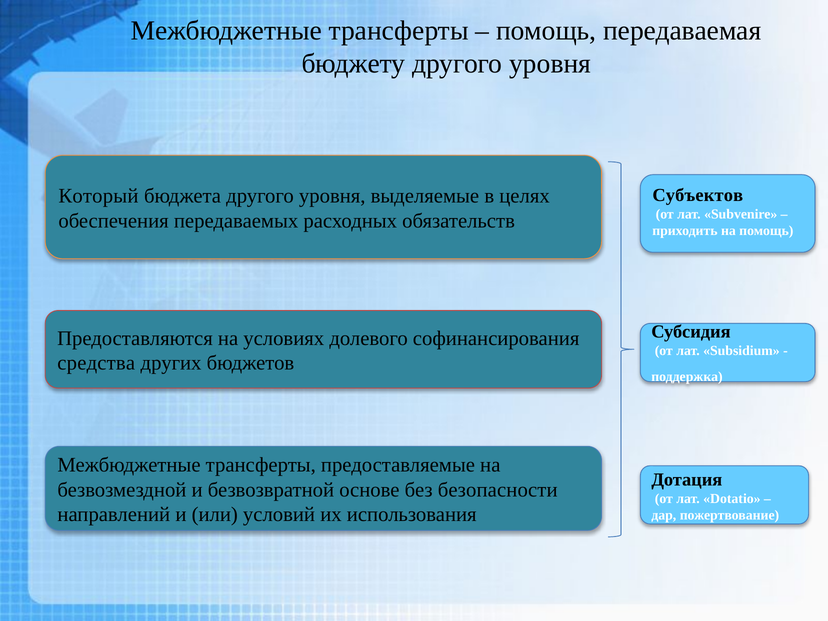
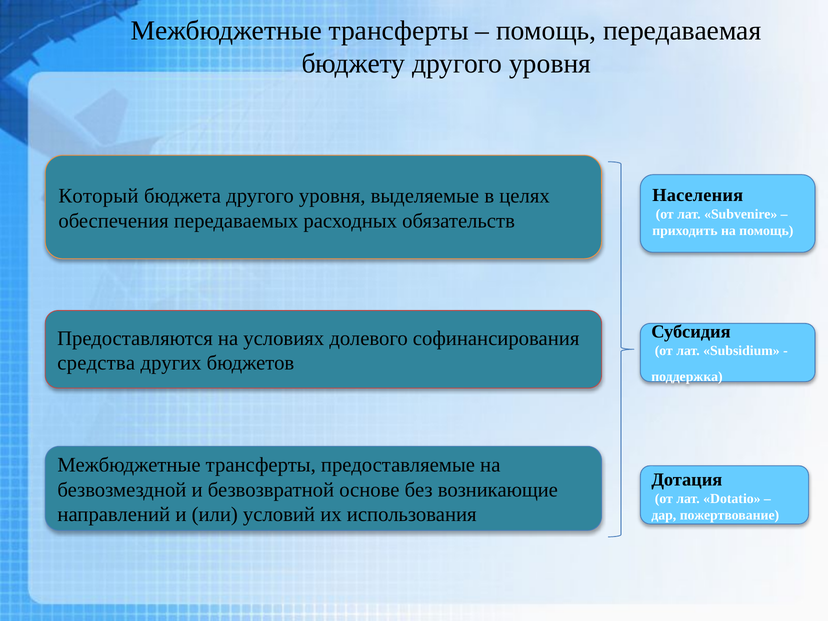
Субъектов: Субъектов -> Населения (698, 195)
безопасности: безопасности -> возникающие (498, 490)
